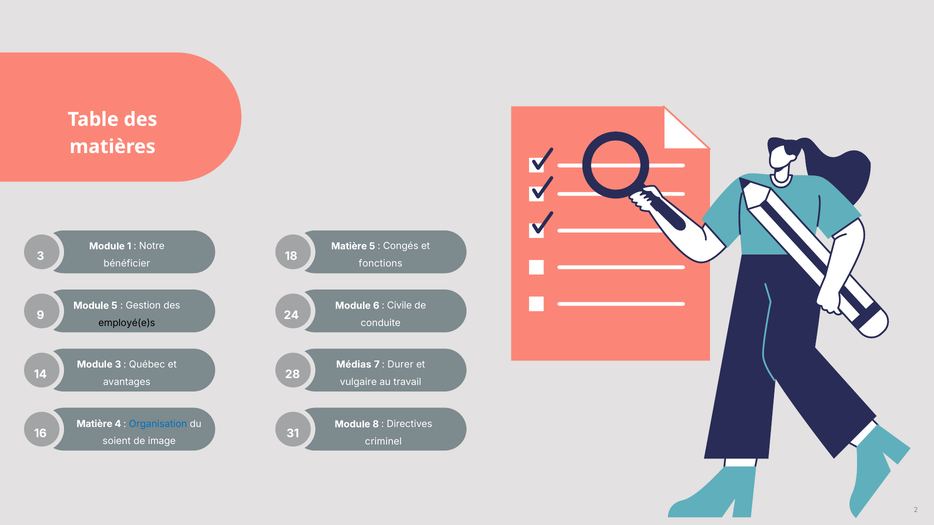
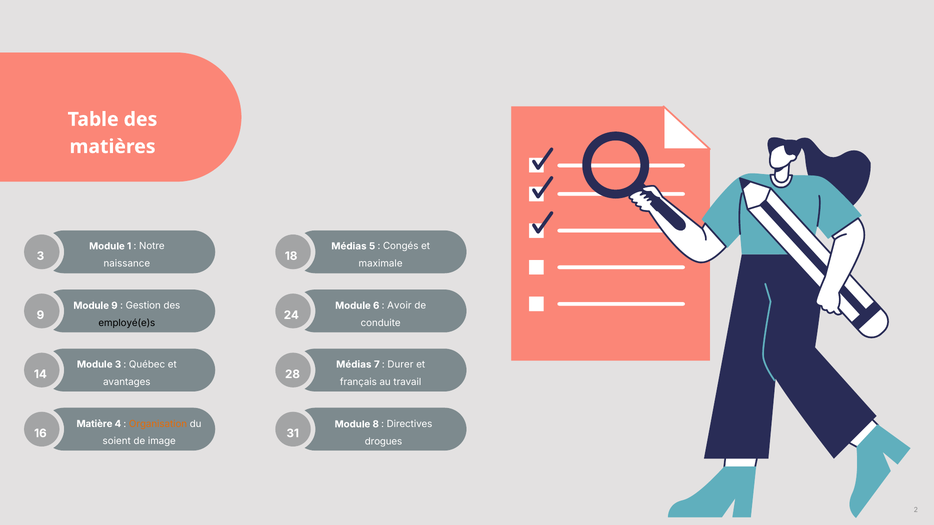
Matière: Matière -> Médias (349, 246)
bénéficier: bénéficier -> naissance (127, 264)
fonctions: fonctions -> maximale (381, 264)
Module 5: 5 -> 9 (114, 306)
Civile: Civile -> Avoir (399, 306)
vulgaire: vulgaire -> français (358, 382)
Organisation colour: blue -> orange (158, 424)
criminel: criminel -> drogues (384, 442)
